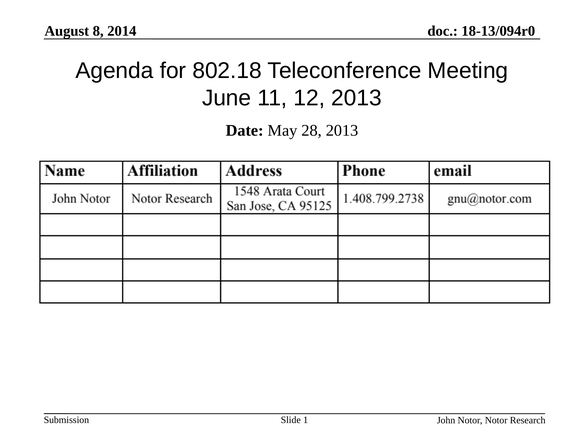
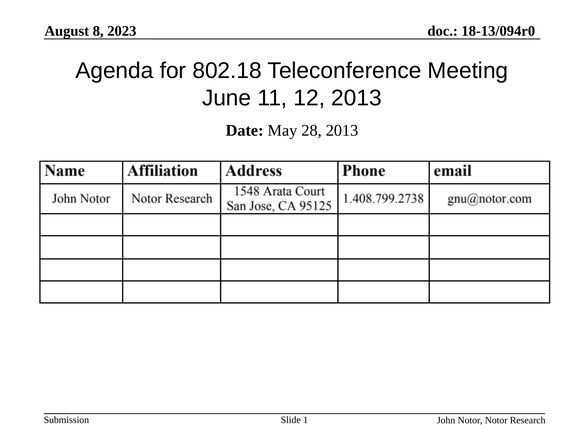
2014: 2014 -> 2023 (122, 31)
